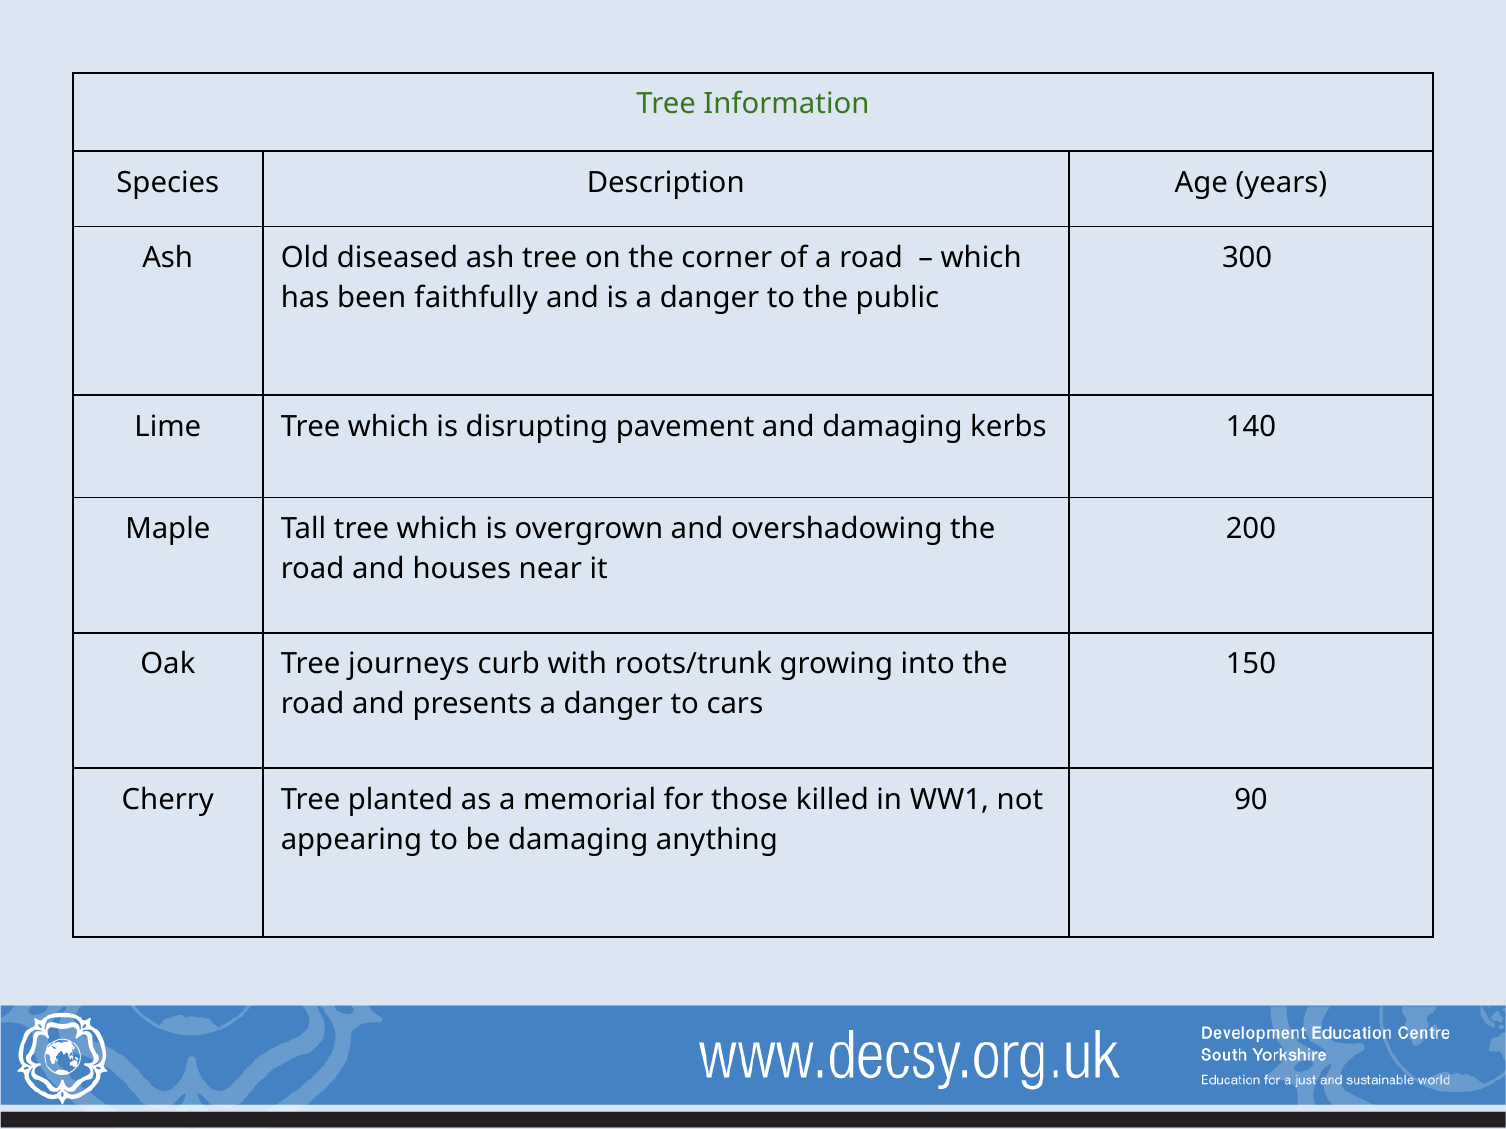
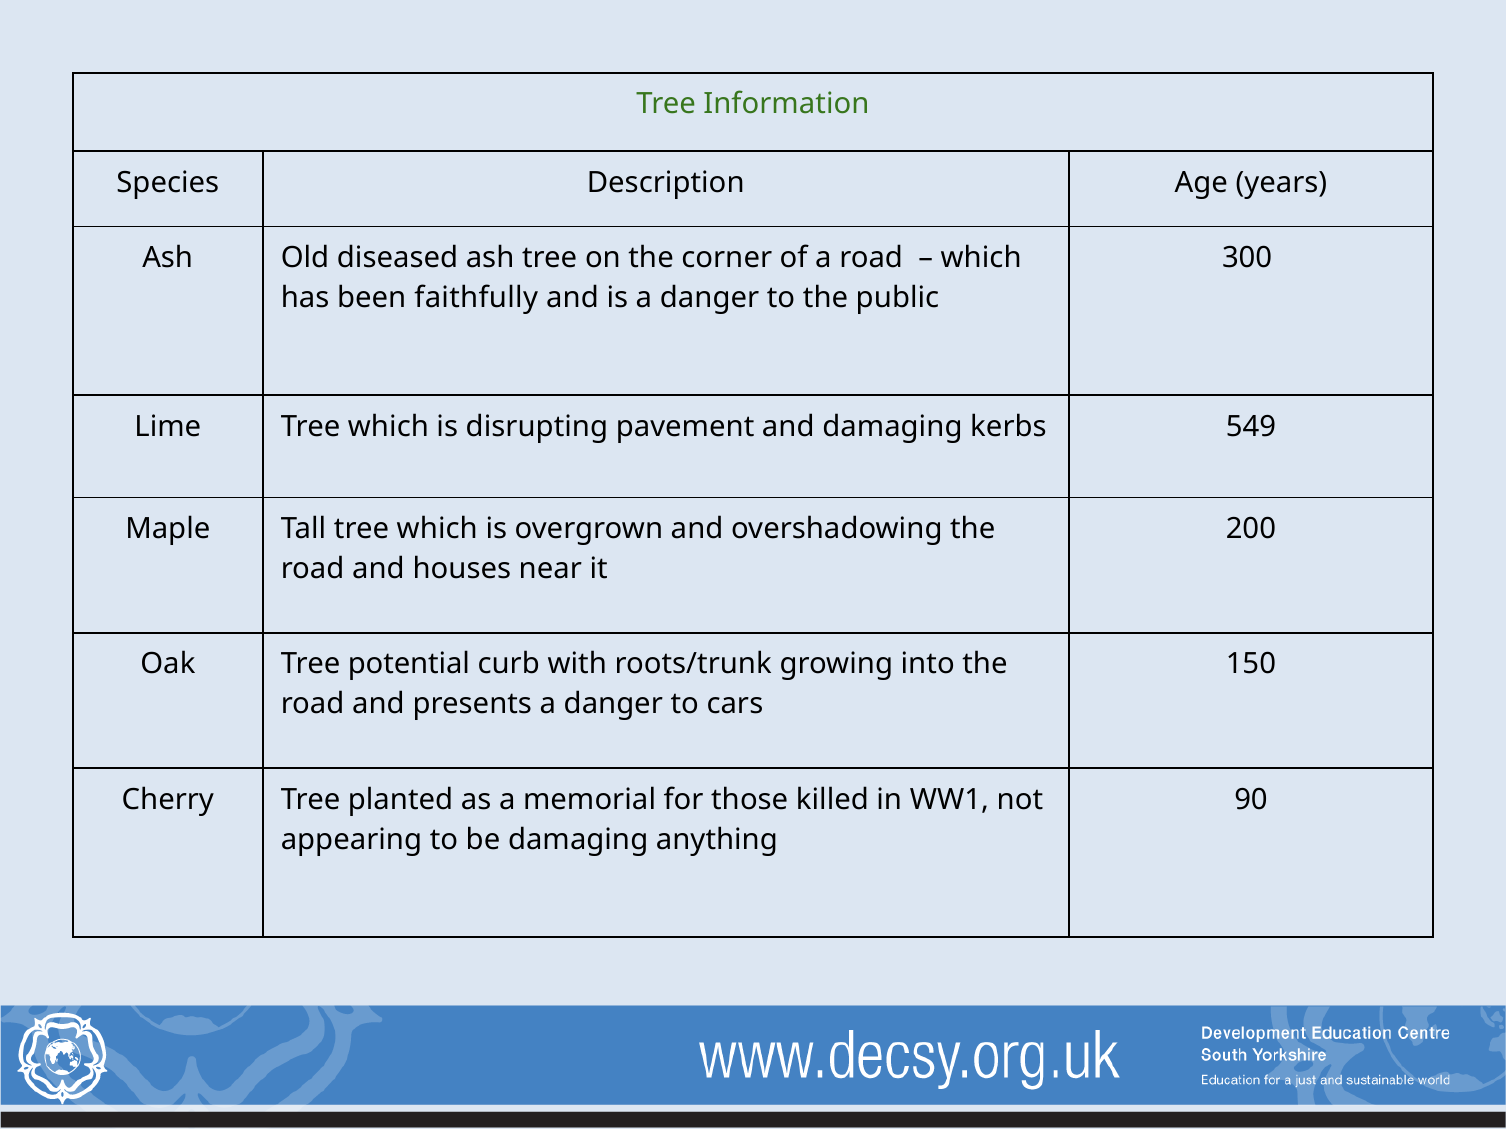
140: 140 -> 549 (1251, 427)
journeys: journeys -> potential (409, 664)
